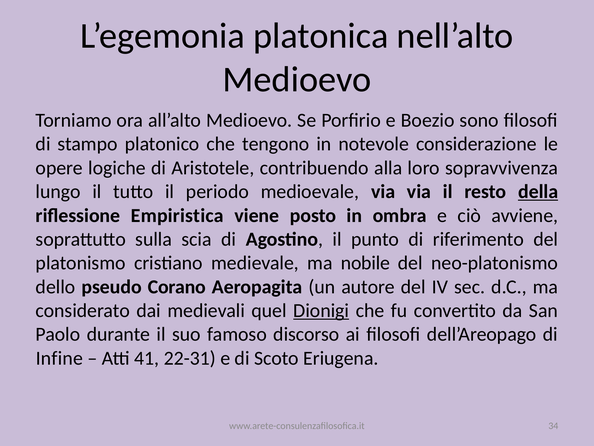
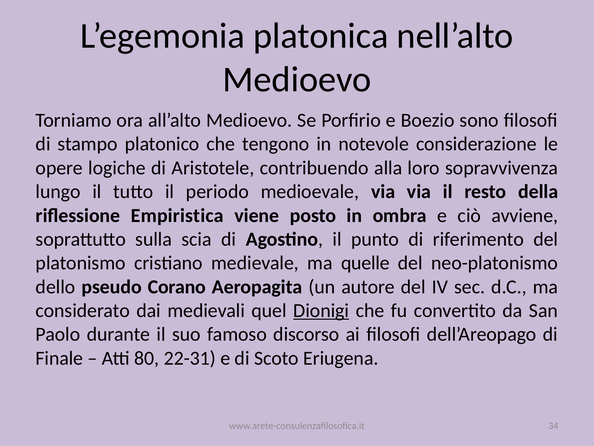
della underline: present -> none (538, 191)
nobile: nobile -> quelle (365, 263)
Infine: Infine -> Finale (59, 358)
41: 41 -> 80 (147, 358)
